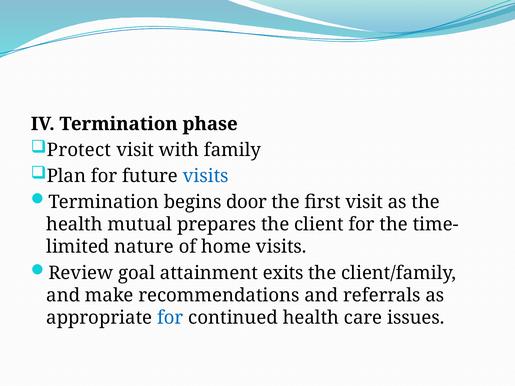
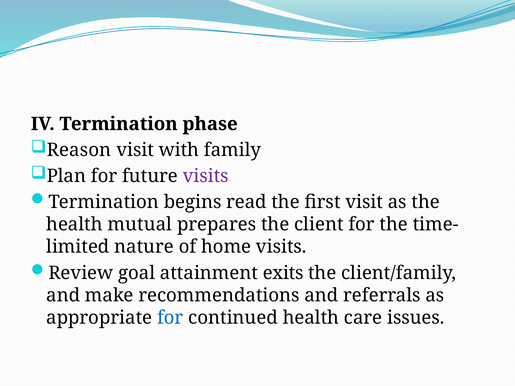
Protect: Protect -> Reason (79, 150)
visits colour: blue -> purple (206, 176)
door: door -> read (246, 202)
